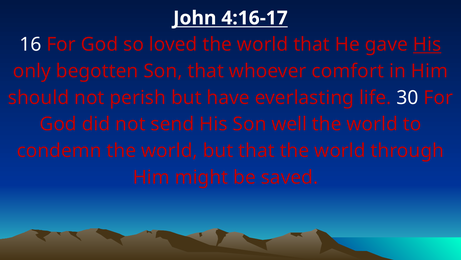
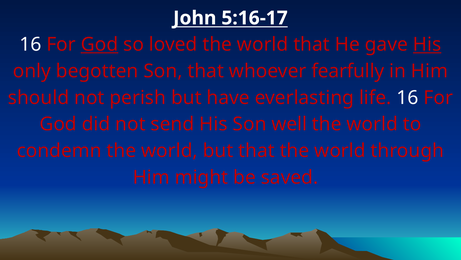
4:16-17: 4:16-17 -> 5:16-17 (255, 18)
God underline: none -> present (100, 44)
comfort: comfort -> fearfully (348, 71)
life 30: 30 -> 16 (408, 97)
